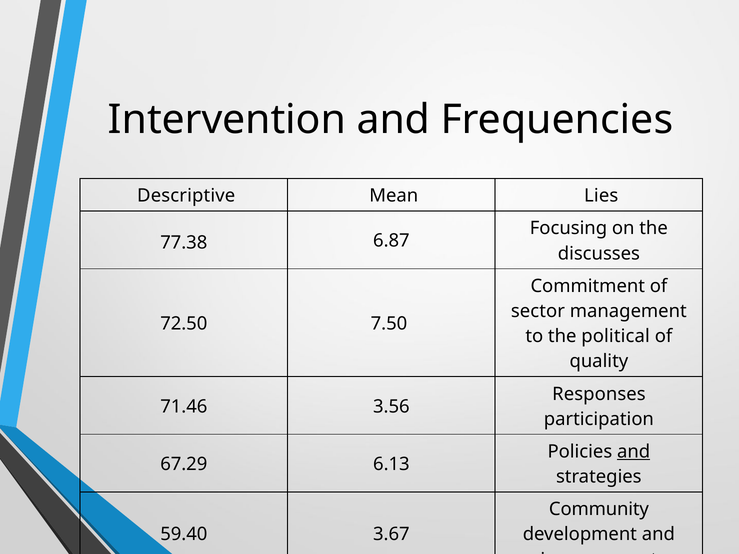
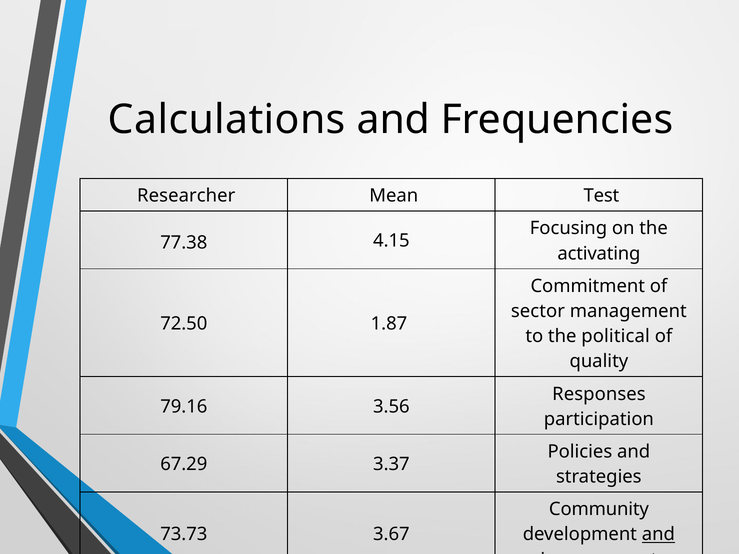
Intervention: Intervention -> Calculations (227, 120)
Descriptive: Descriptive -> Researcher (186, 196)
Lies: Lies -> Test (601, 196)
6.87: 6.87 -> 4.15 (391, 241)
discusses: discusses -> activating (599, 254)
7.50: 7.50 -> 1.87 (389, 324)
71.46: 71.46 -> 79.16 (184, 407)
and underline: present -> none (634, 452)
6.13: 6.13 -> 3.37 (391, 464)
59.40: 59.40 -> 73.73 (184, 535)
and underline: none -> present (658, 535)
